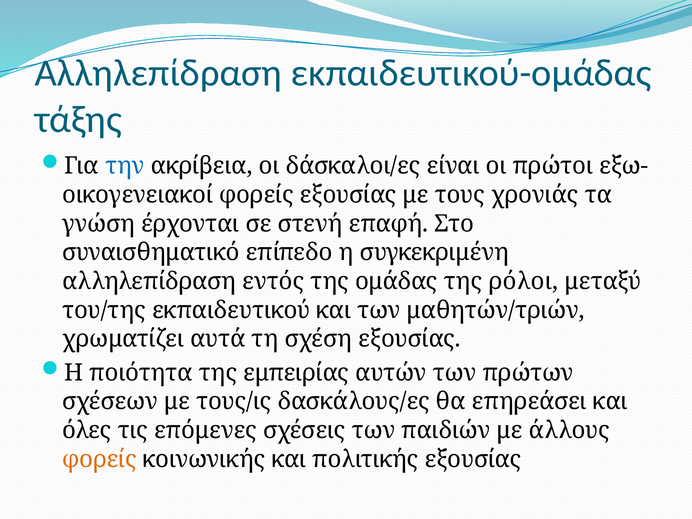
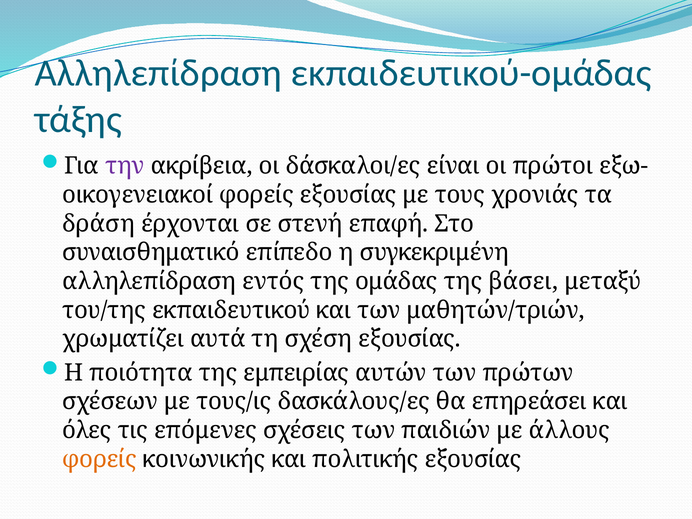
την colour: blue -> purple (125, 166)
γνώση: γνώση -> δράση (98, 224)
ρόλοι: ρόλοι -> βάσει (523, 281)
